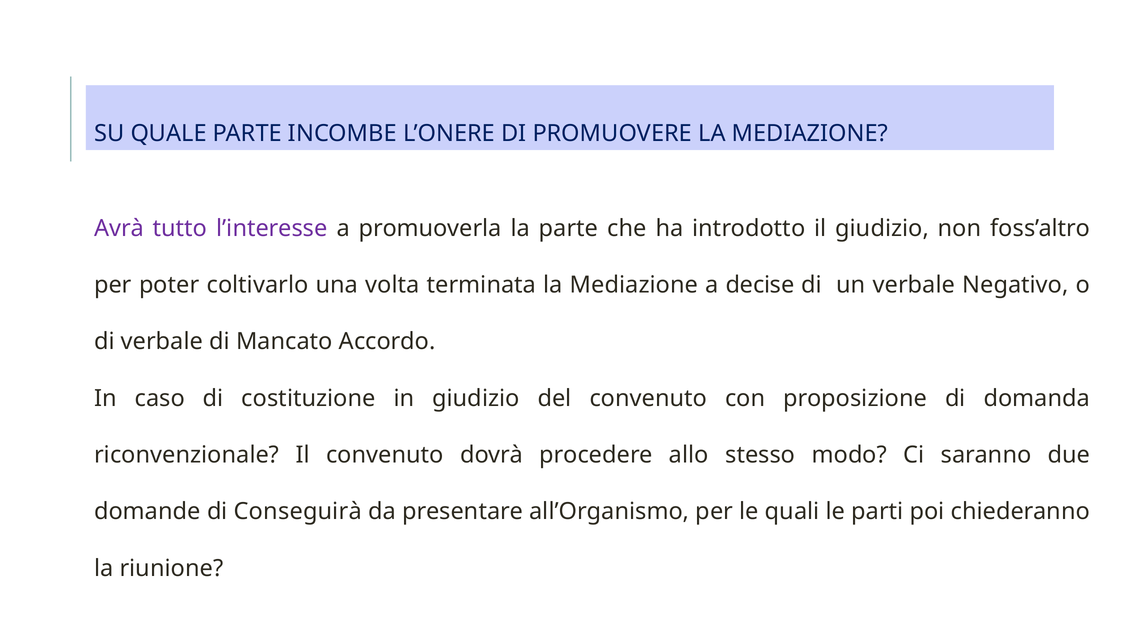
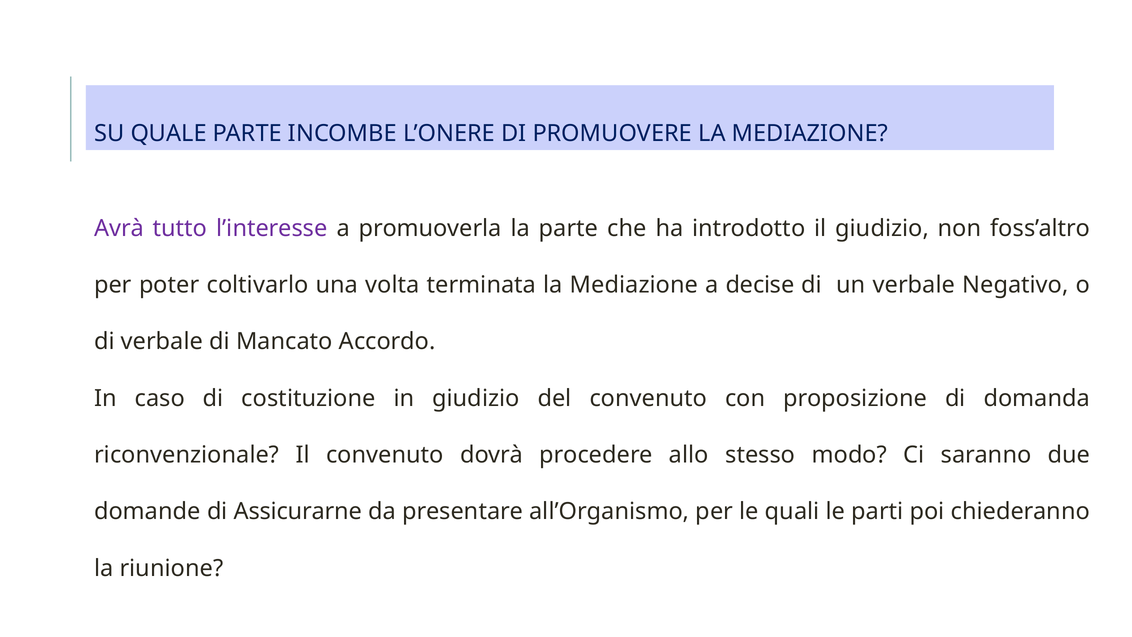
Conseguirà: Conseguirà -> Assicurarne (298, 511)
